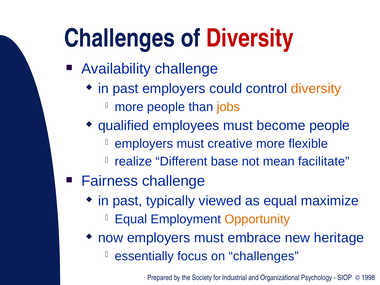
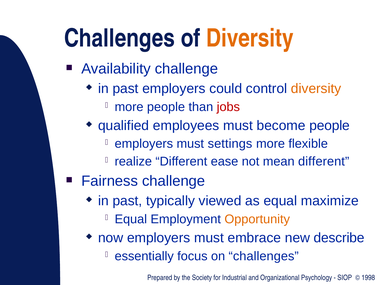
Diversity colour: red -> orange (250, 38)
jobs colour: orange -> red (228, 107)
creative: creative -> settings (230, 144)
base: base -> ease (225, 162)
mean facilitate: facilitate -> different (324, 162)
heritage: heritage -> describe (339, 238)
